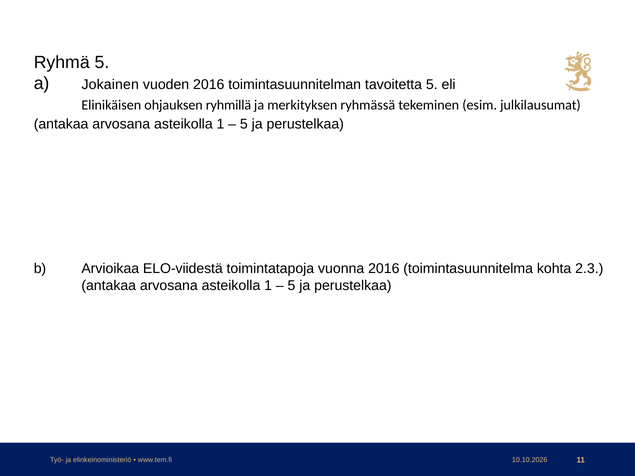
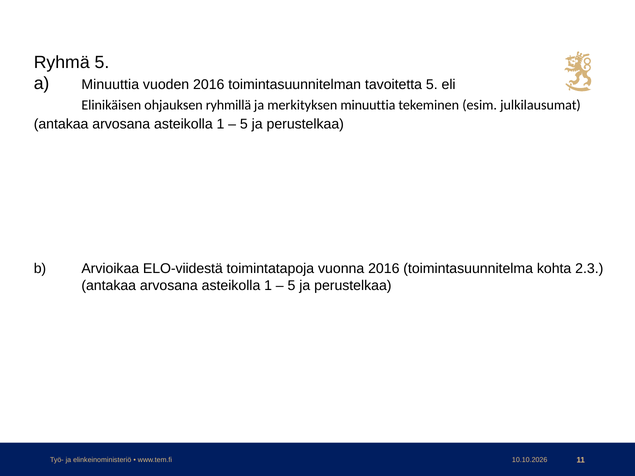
a Jokainen: Jokainen -> Minuuttia (110, 85)
merkityksen ryhmässä: ryhmässä -> minuuttia (368, 105)
